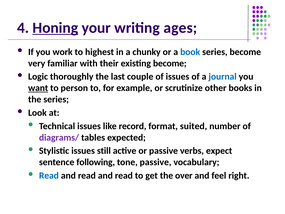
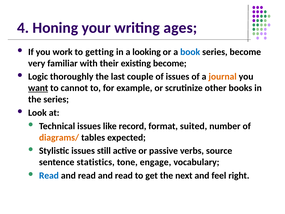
Honing underline: present -> none (55, 28)
highest: highest -> getting (99, 52)
chunky: chunky -> looking (147, 52)
journal colour: blue -> orange (223, 77)
person: person -> cannot (74, 88)
diagrams/ colour: purple -> orange (59, 137)
expect: expect -> source (219, 151)
following: following -> statistics (96, 162)
tone passive: passive -> engage (156, 162)
over: over -> next (184, 175)
